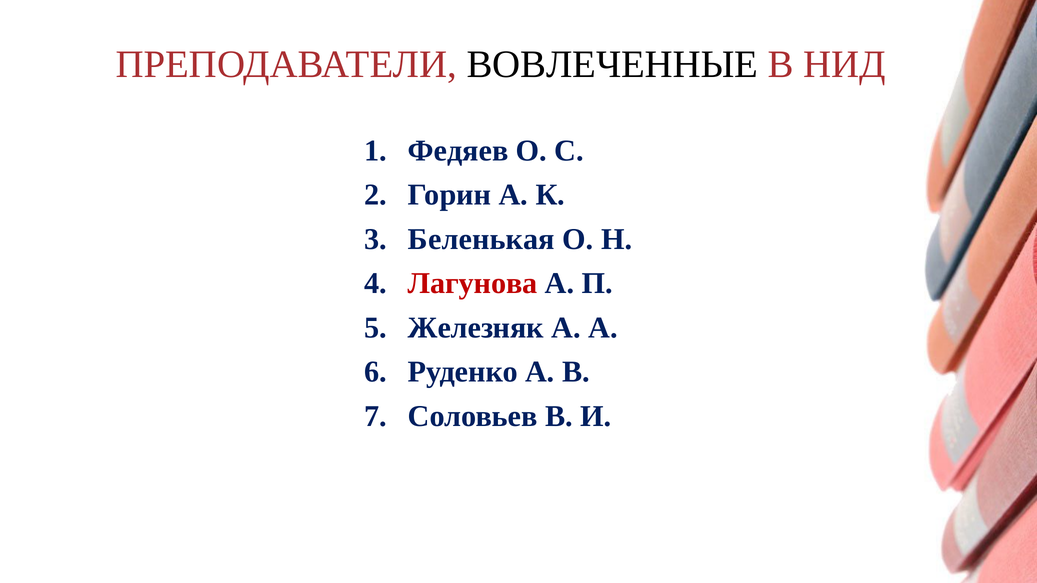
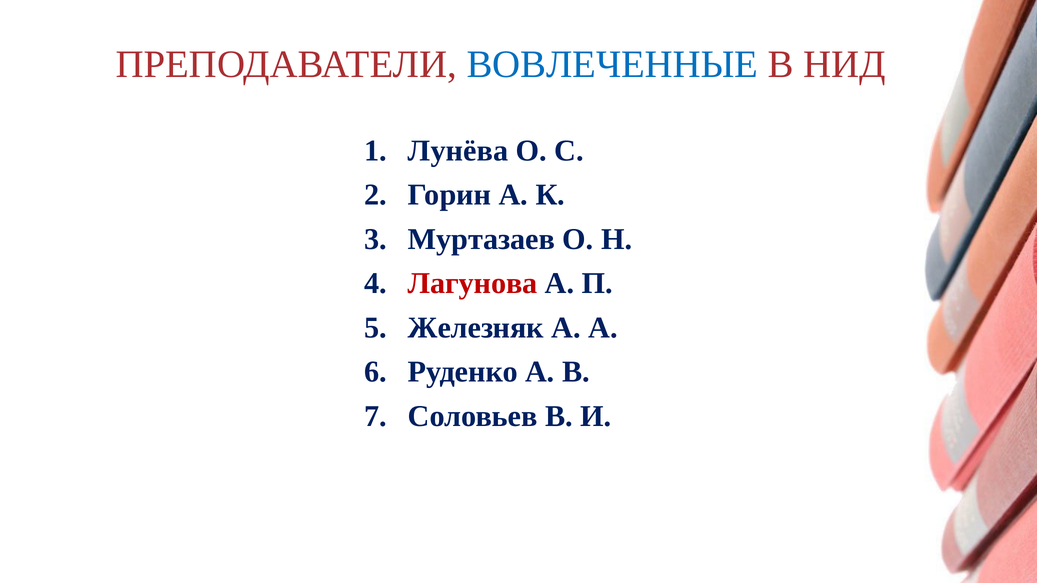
ВОВЛЕЧЕННЫЕ colour: black -> blue (612, 64)
Федяев: Федяев -> Лунёва (458, 151)
Беленькая: Беленькая -> Муртазаев (481, 239)
